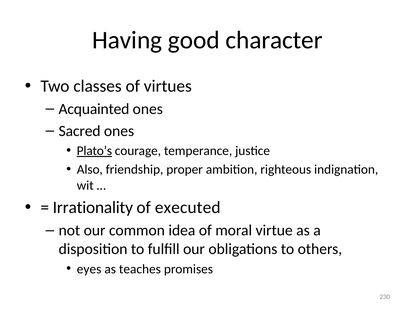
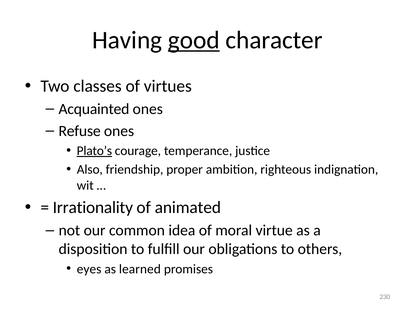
good underline: none -> present (194, 40)
Sacred: Sacred -> Refuse (80, 131)
executed: executed -> animated (188, 208)
teaches: teaches -> learned (140, 269)
